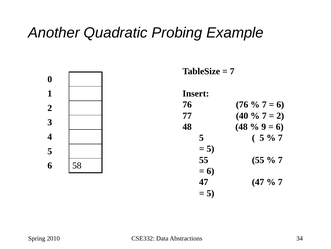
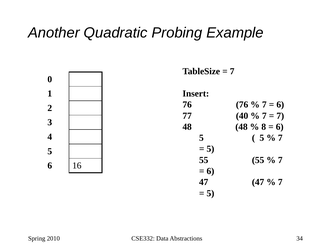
2: 2 -> 7 (280, 115)
9: 9 -> 8 (264, 126)
58: 58 -> 16 (77, 165)
